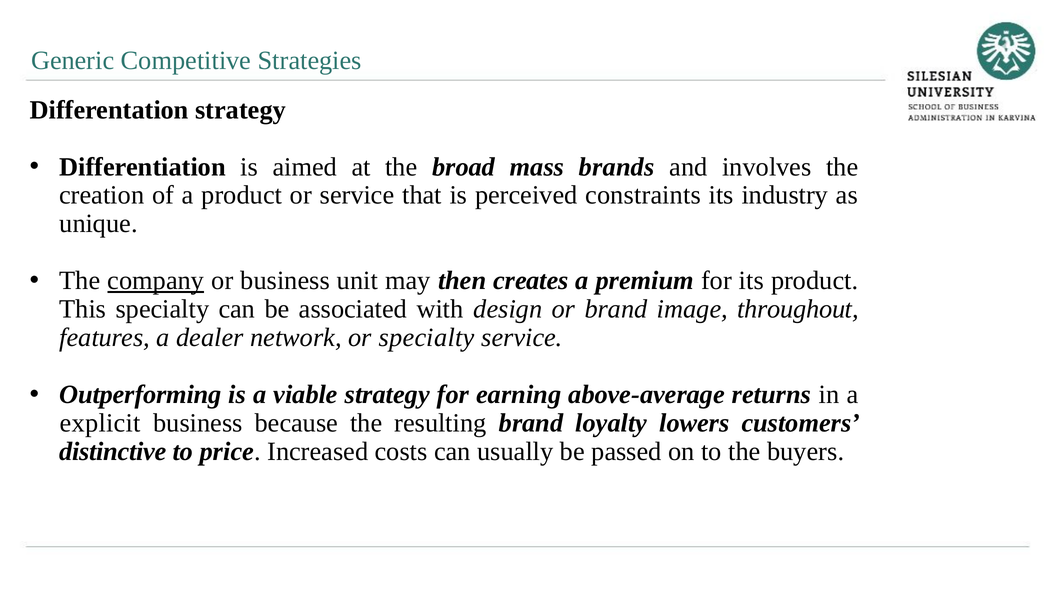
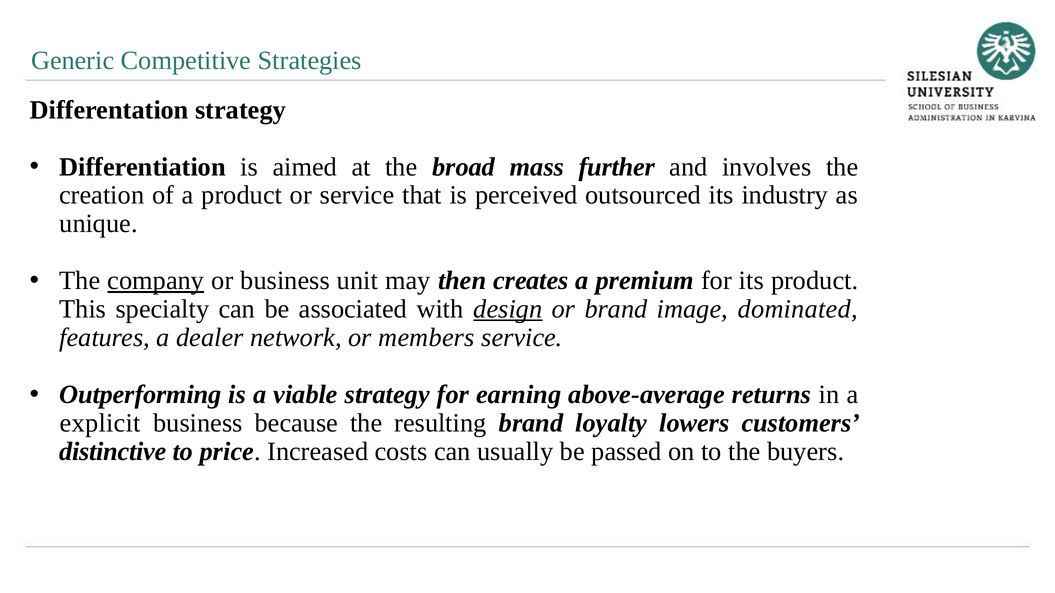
brands: brands -> further (617, 167)
constraints: constraints -> outsourced (643, 195)
design underline: none -> present (508, 309)
throughout: throughout -> dominated (798, 309)
or specialty: specialty -> members (426, 338)
